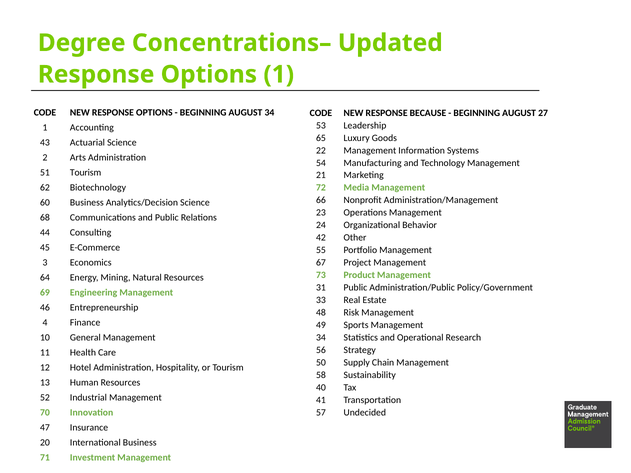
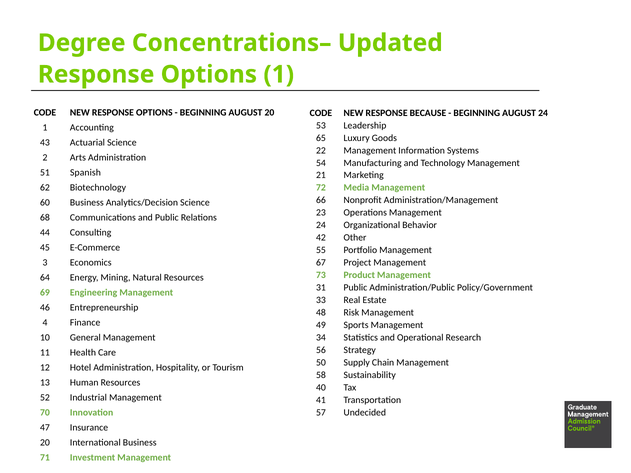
AUGUST 34: 34 -> 20 (269, 113)
AUGUST 27: 27 -> 24 (543, 113)
51 Tourism: Tourism -> Spanish (85, 173)
